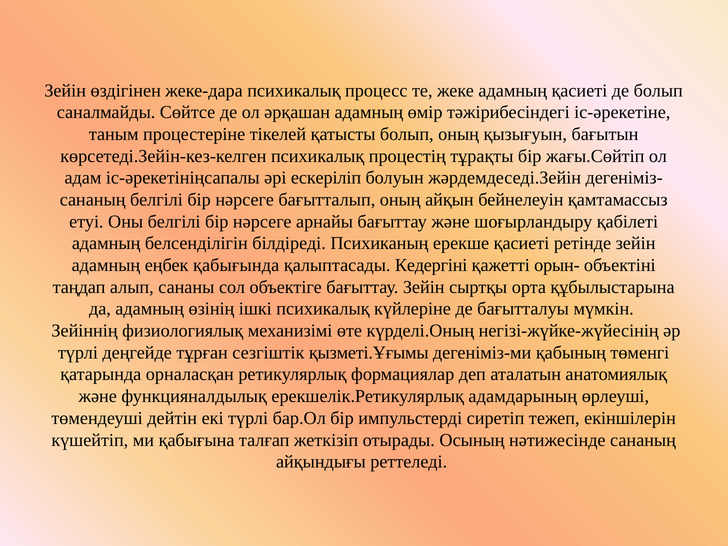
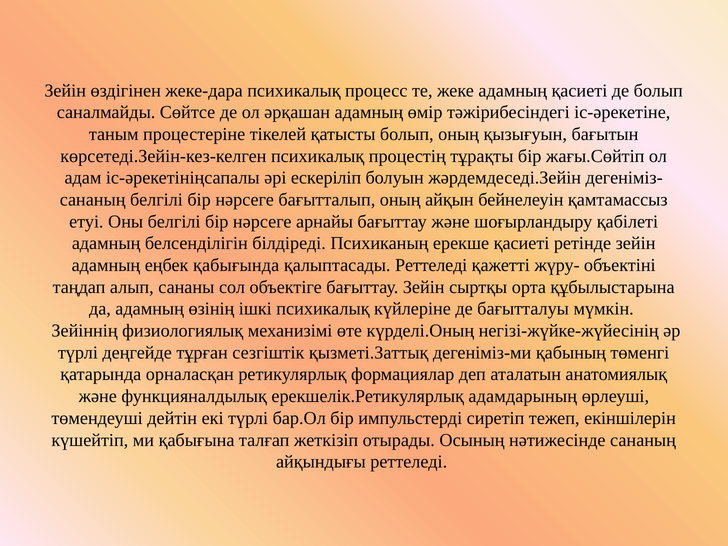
қалыптасады Кедергіні: Кедергіні -> Реттеледі (431, 265)
орын-: орын- -> жүру- (557, 265)
қызметі.Ұғымы: қызметі.Ұғымы -> қызметі.Заттық (369, 353)
